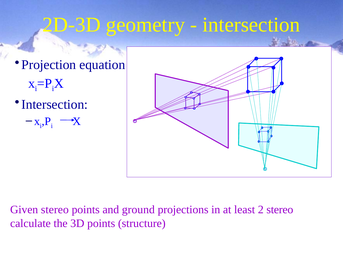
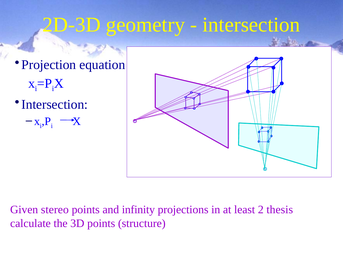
ground: ground -> infinity (138, 210)
2 stereo: stereo -> thesis (280, 210)
